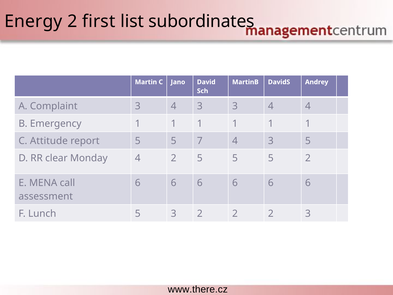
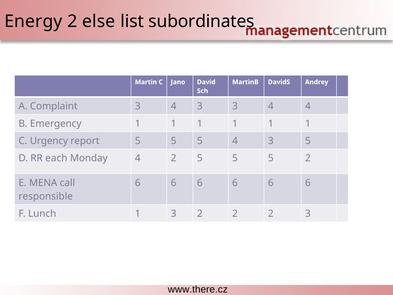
first: first -> else (99, 21)
Attitude: Attitude -> Urgency (49, 141)
report 5 5 7: 7 -> 5 (200, 141)
clear: clear -> each (56, 158)
assessment: assessment -> responsible (46, 196)
Lunch 5: 5 -> 1 (138, 213)
